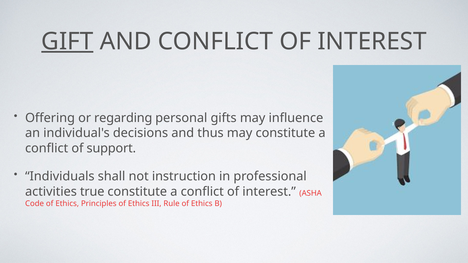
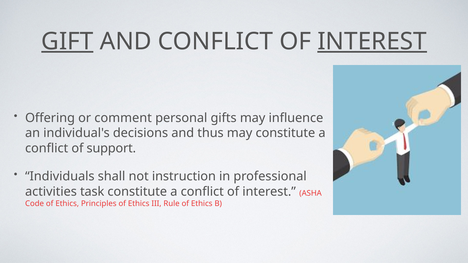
INTEREST underline: none -> present (372, 41)
regarding: regarding -> comment (123, 118)
true: true -> task (92, 192)
